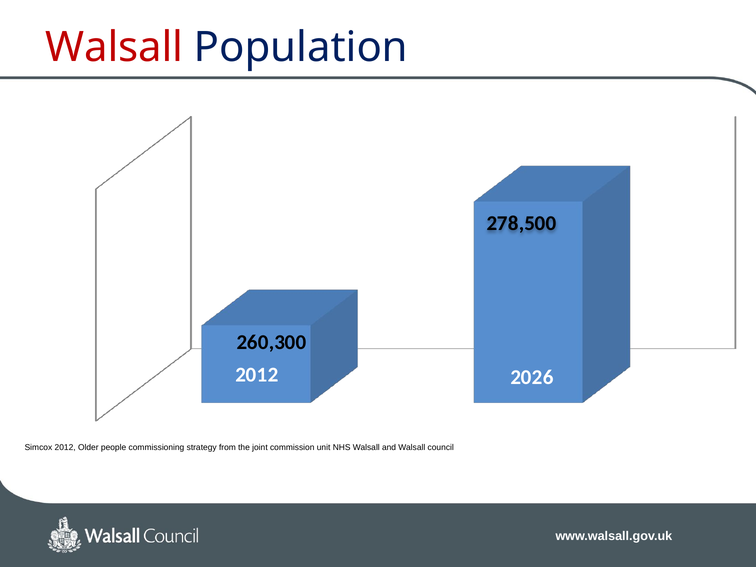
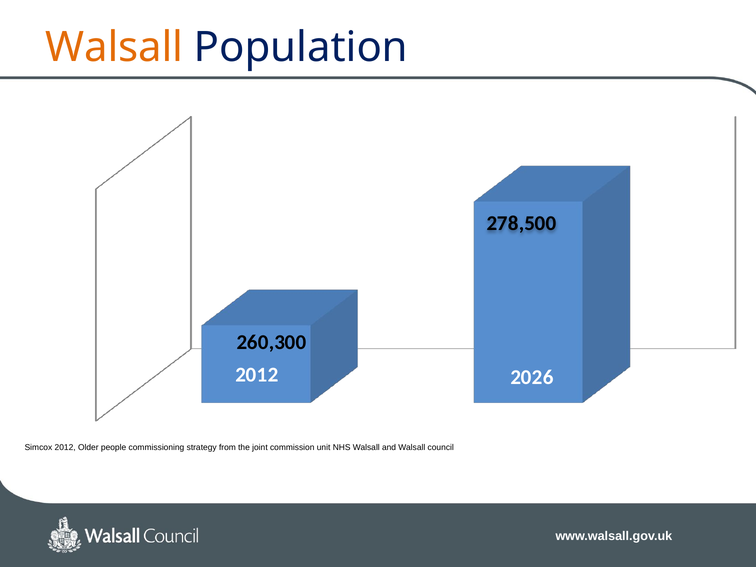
Walsall colour: red -> orange (114, 47)
